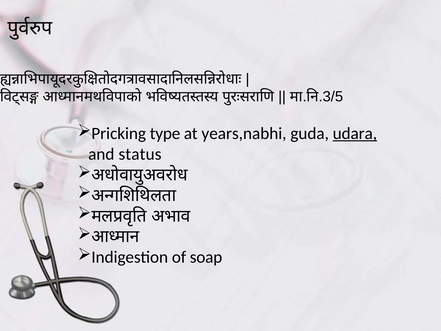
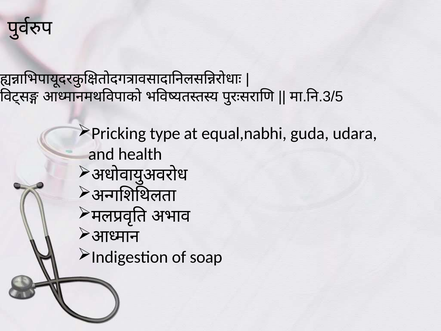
years,nabhi: years,nabhi -> equal,nabhi (244, 133)
udara underline: present -> none (355, 133)
status: status -> health (140, 154)
